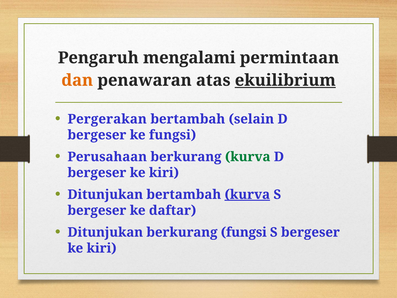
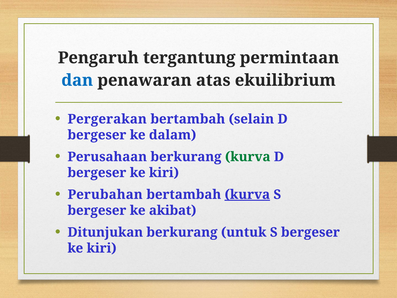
mengalami: mengalami -> tergantung (189, 58)
dan colour: orange -> blue (77, 80)
ekuilibrium underline: present -> none (285, 80)
ke fungsi: fungsi -> dalam (173, 135)
Ditunjukan: Ditunjukan -> Perubahan (105, 194)
daftar: daftar -> akibat (173, 210)
berkurang fungsi: fungsi -> untuk (244, 232)
